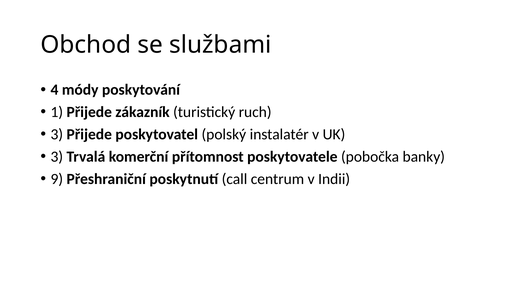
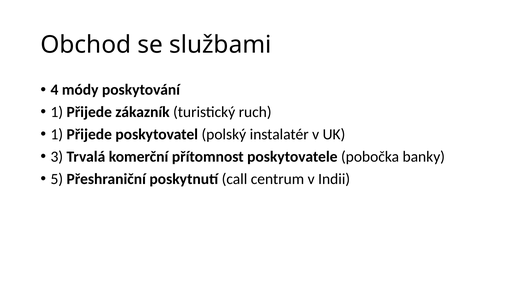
3: 3 -> 1 (57, 135)
9: 9 -> 5 (57, 179)
